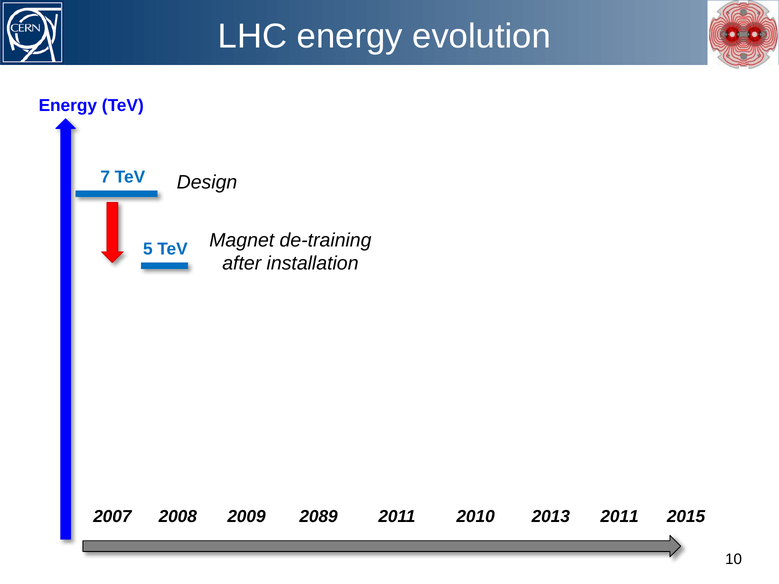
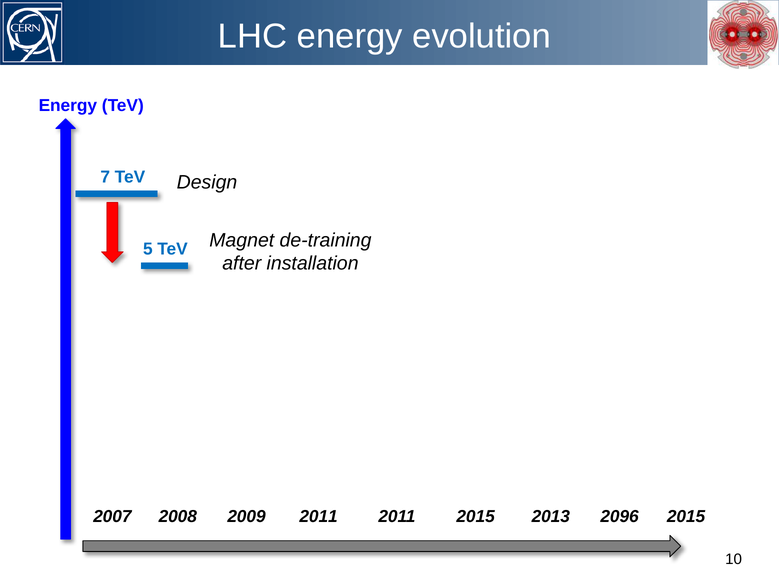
2009 2089: 2089 -> 2011 (319, 517)
2011 2010: 2010 -> 2015 (476, 517)
2013 2011: 2011 -> 2096 (620, 517)
